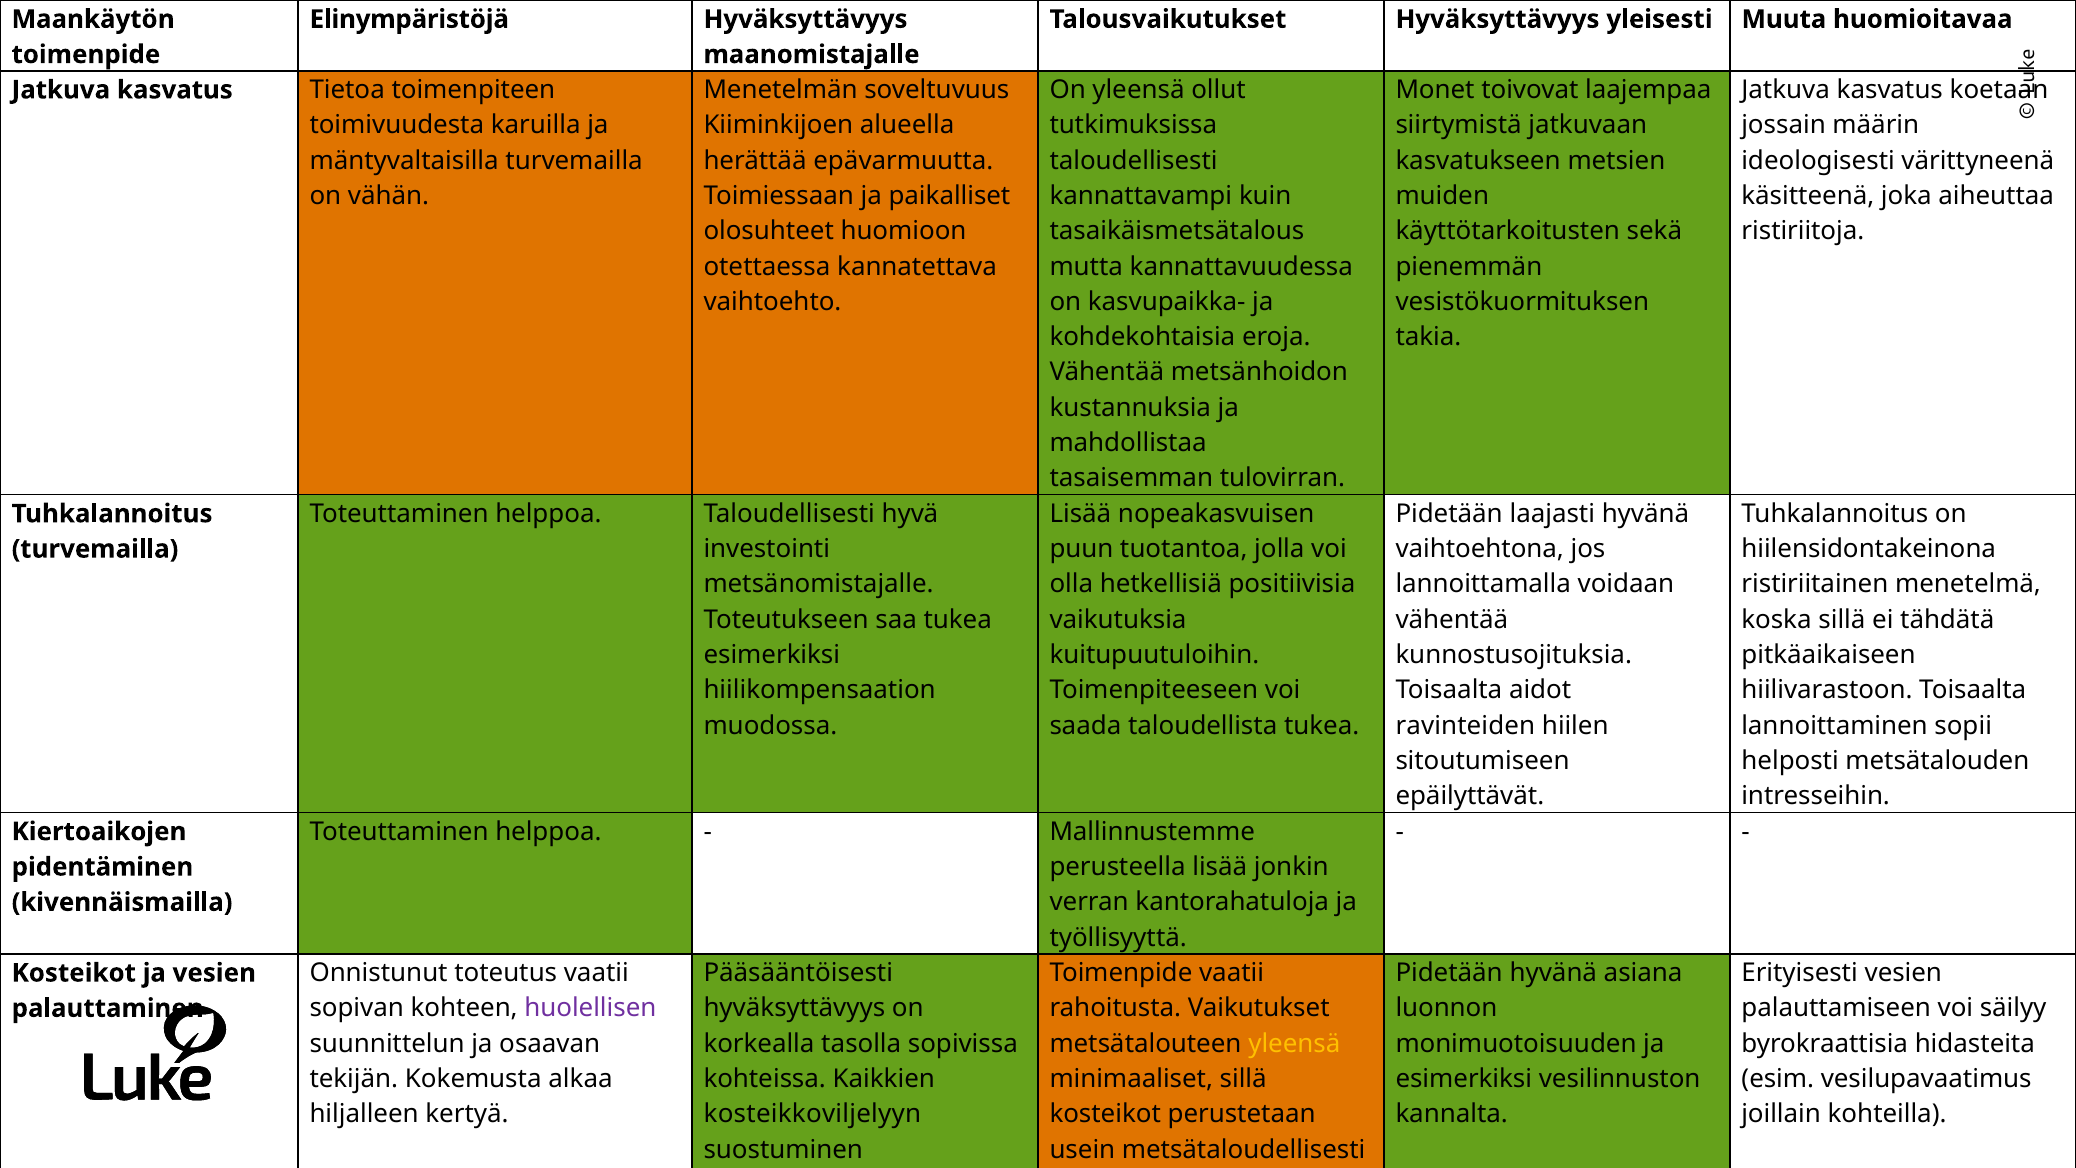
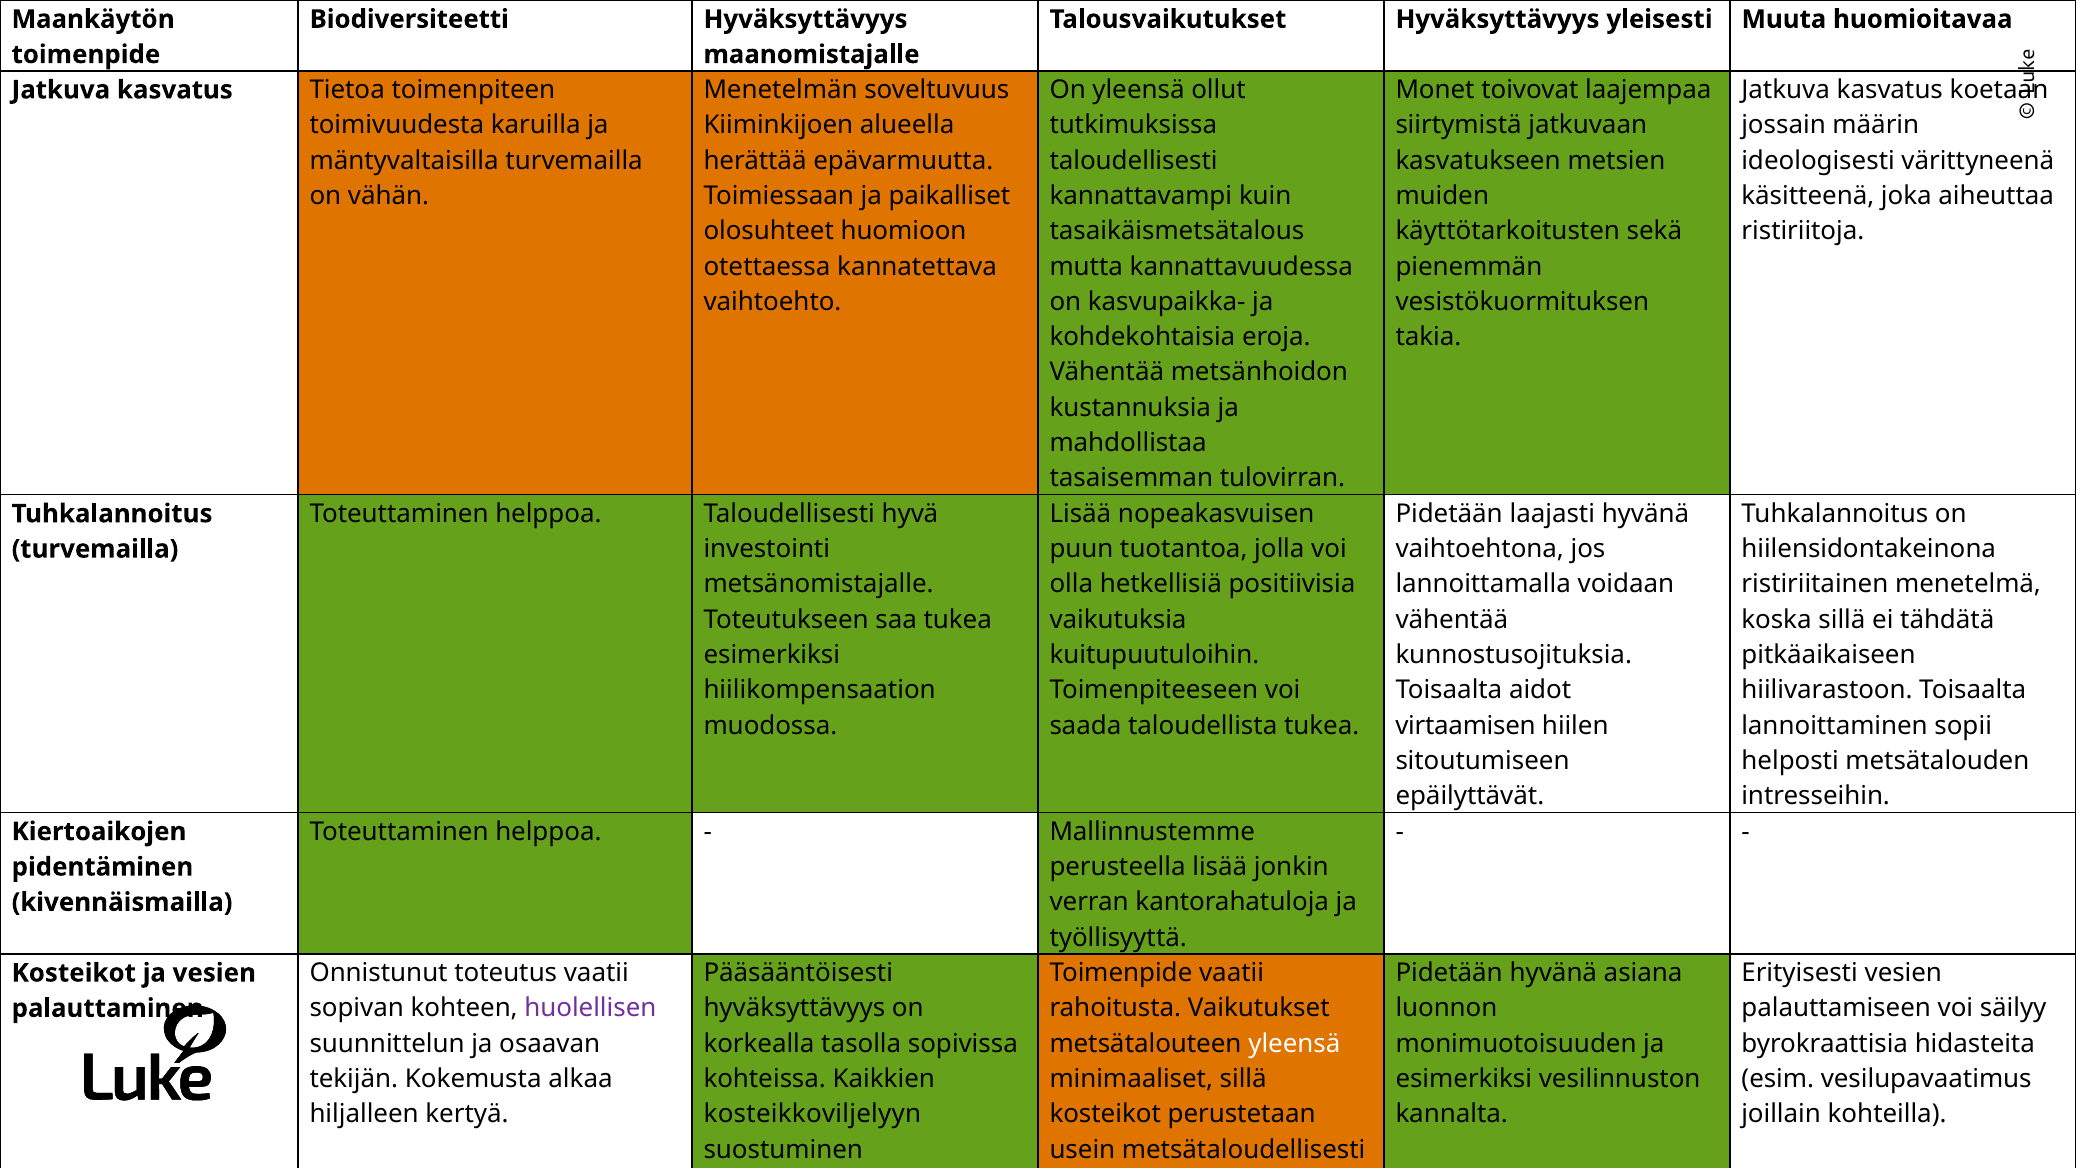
Elinympäristöjä: Elinympäristöjä -> Biodiversiteetti (409, 19)
ravinteiden: ravinteiden -> virtaamisen (1466, 725)
yleensä colour: yellow -> white (1294, 1043)
